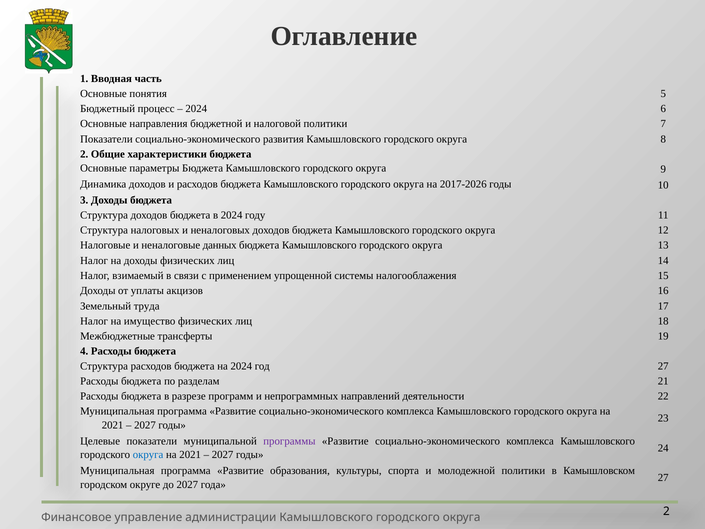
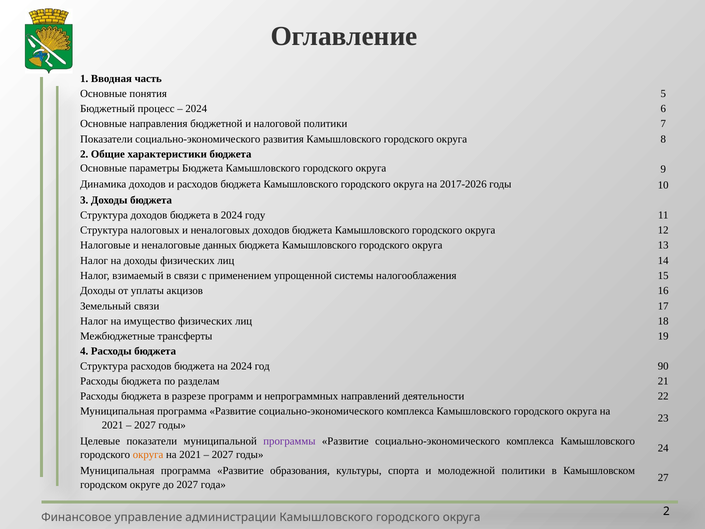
Земельный труда: труда -> связи (147, 306)
год 27: 27 -> 90 (663, 366)
округа colour: blue -> orange (148, 455)
